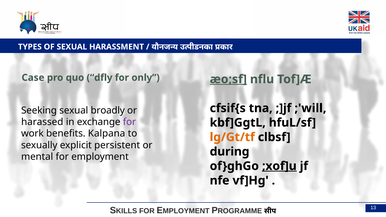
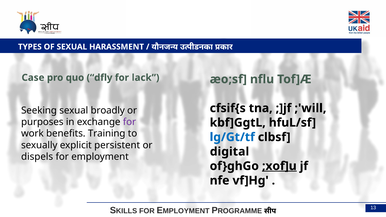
only: only -> lack (146, 78)
æo;sf underline: present -> none (228, 79)
harassed: harassed -> purposes (42, 122)
Kalpana: Kalpana -> Training (107, 134)
lg/Gt/tf colour: orange -> blue (232, 137)
during: during -> digital (229, 152)
mental: mental -> dispels (37, 157)
